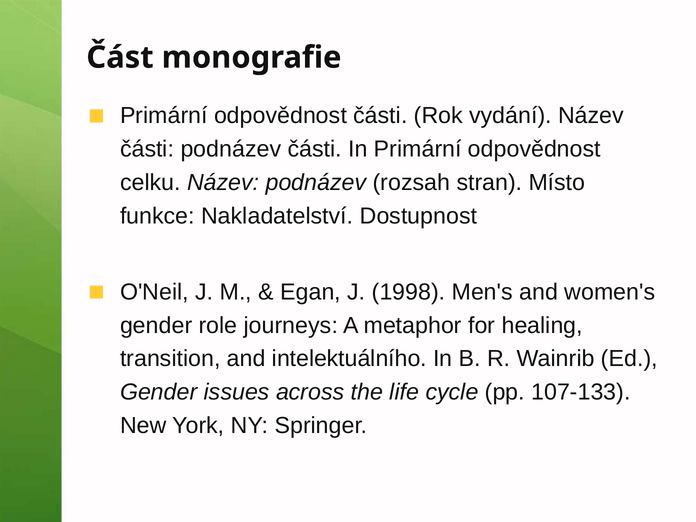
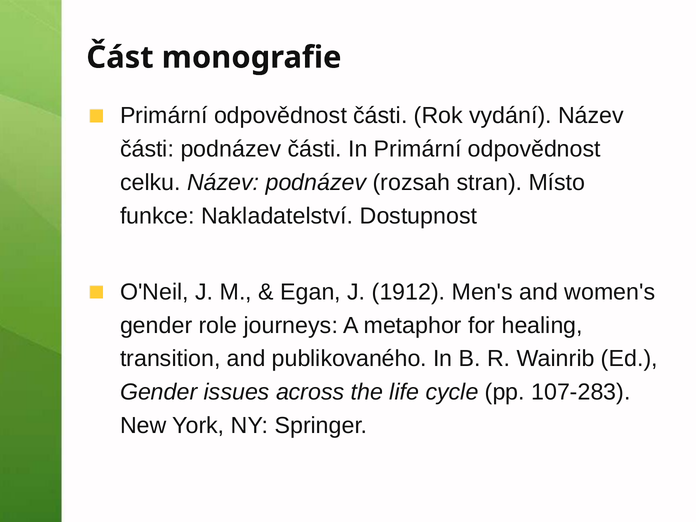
1998: 1998 -> 1912 (409, 292)
intelektuálního: intelektuálního -> publikovaného (349, 359)
107-133: 107-133 -> 107-283 (581, 392)
